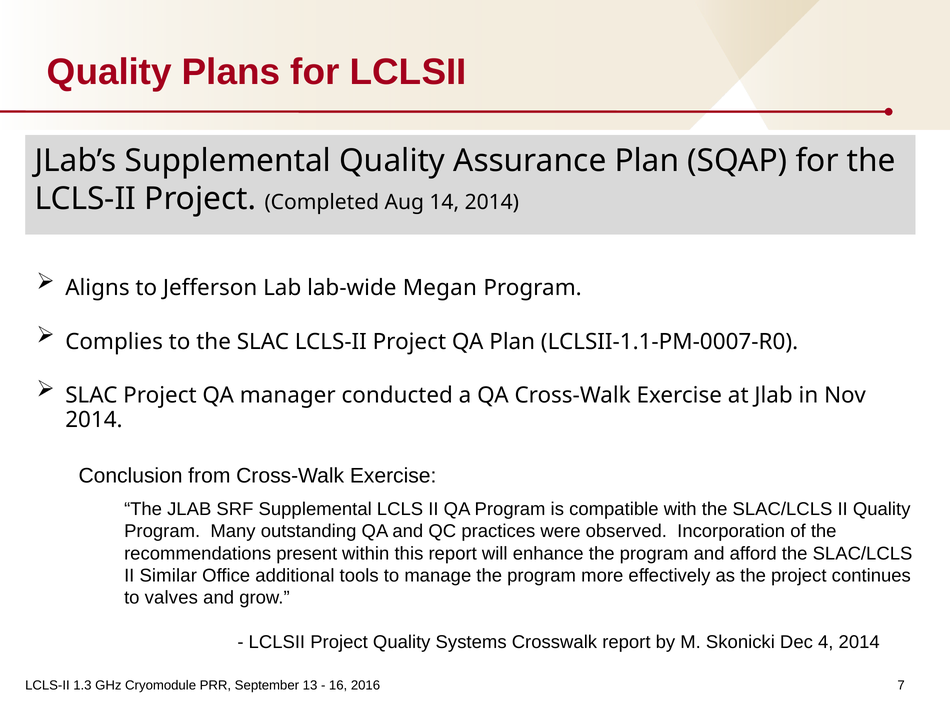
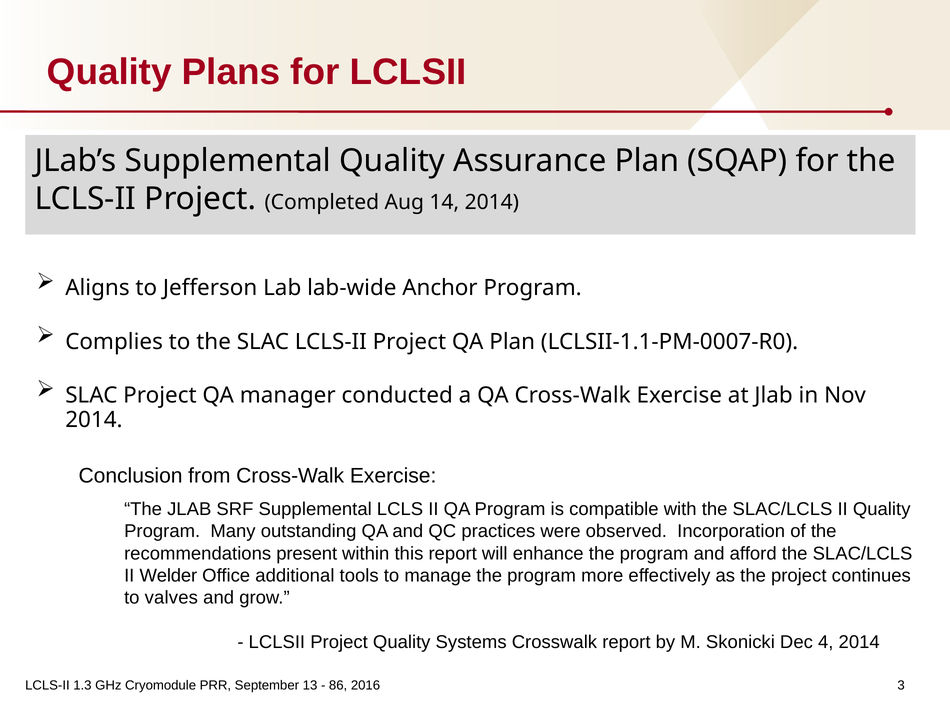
Megan: Megan -> Anchor (440, 288)
Similar: Similar -> Welder (168, 576)
16: 16 -> 86 (338, 686)
7: 7 -> 3 (901, 686)
